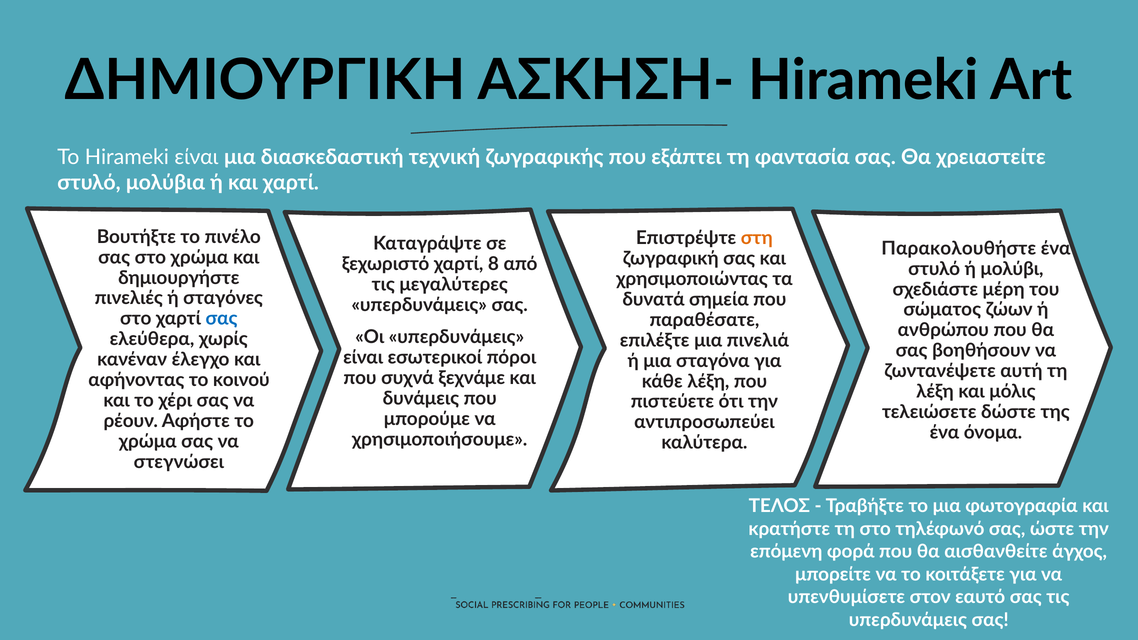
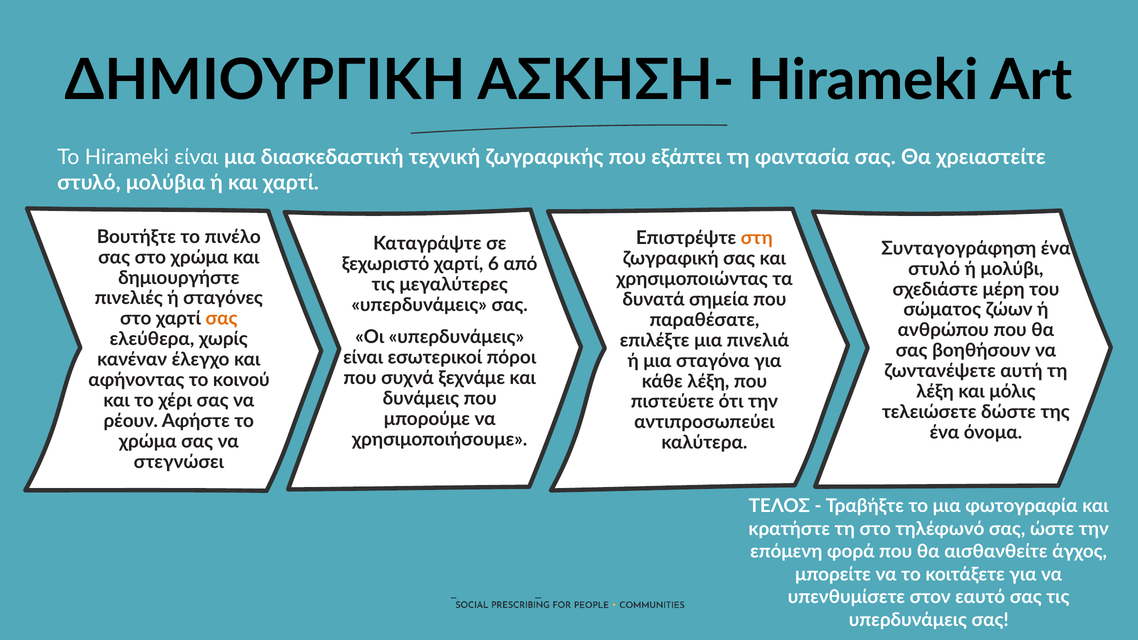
Παρακολουθήστε: Παρακολουθήστε -> Συνταγογράφηση (959, 248)
8: 8 -> 6 (493, 264)
σας colour: blue -> orange (222, 319)
